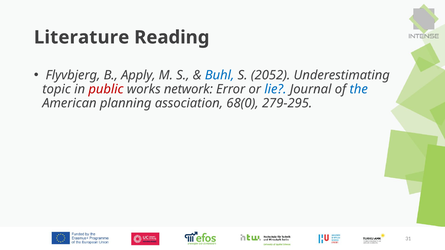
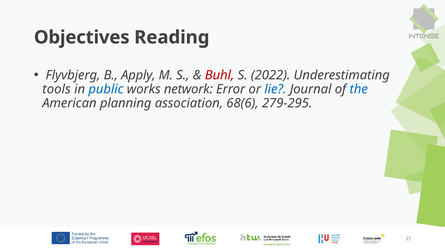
Literature: Literature -> Objectives (82, 37)
Buhl colour: blue -> red (220, 75)
2052: 2052 -> 2022 (271, 75)
topic: topic -> tools (57, 89)
public colour: red -> blue (106, 89)
68(0: 68(0 -> 68(6 (243, 103)
